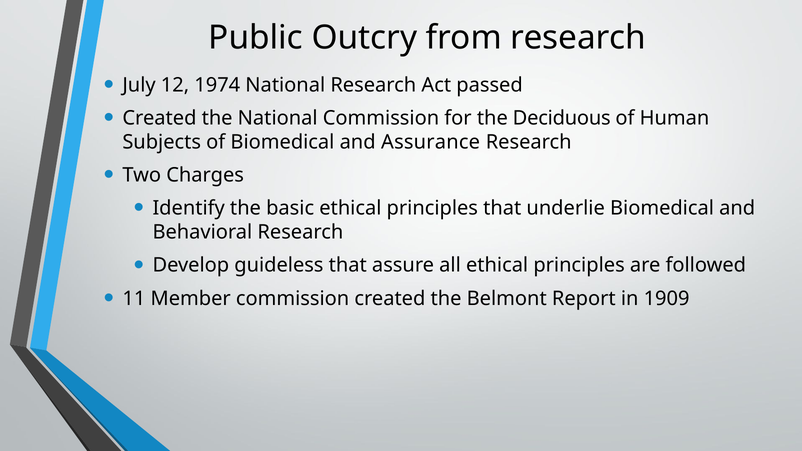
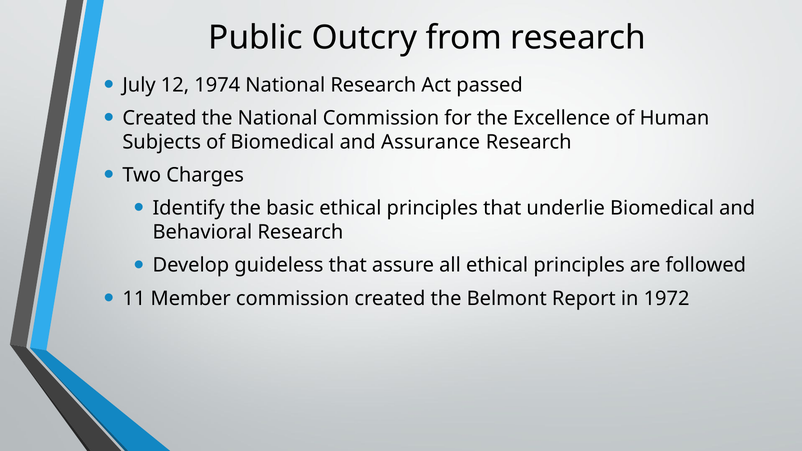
Deciduous: Deciduous -> Excellence (562, 118)
1909: 1909 -> 1972 (667, 299)
